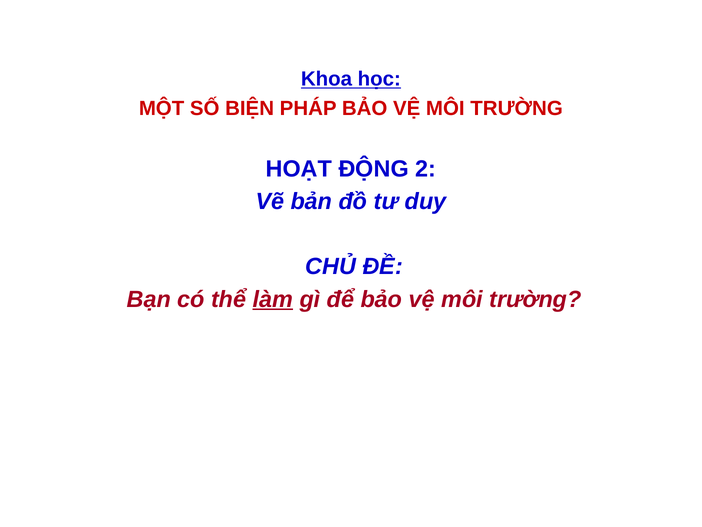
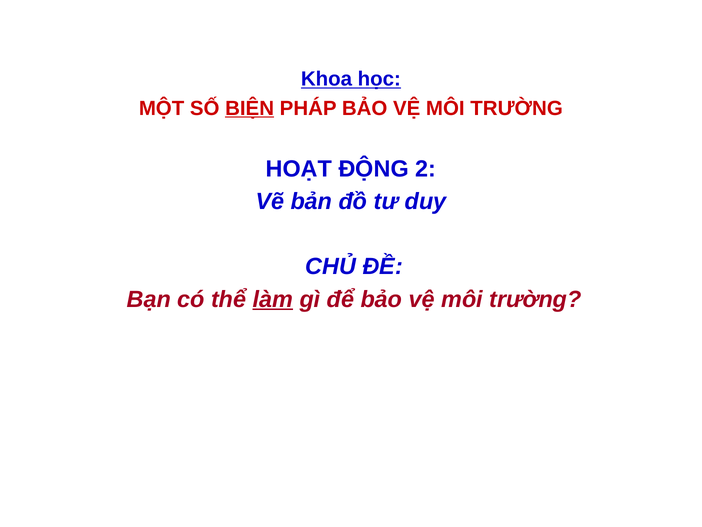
BIỆN underline: none -> present (250, 108)
